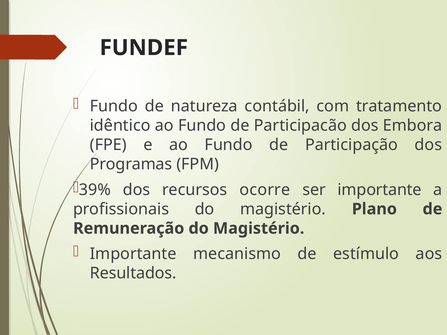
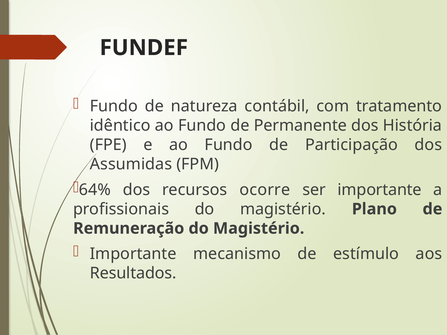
Participacão: Participacão -> Permanente (300, 126)
Embora: Embora -> História (412, 126)
Programas: Programas -> Assumidas (131, 164)
39%: 39% -> 64% (95, 190)
